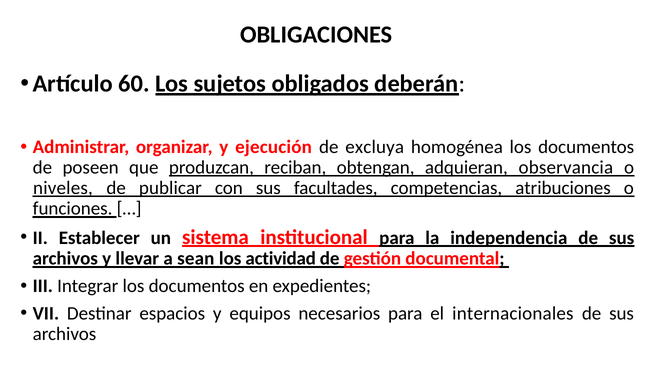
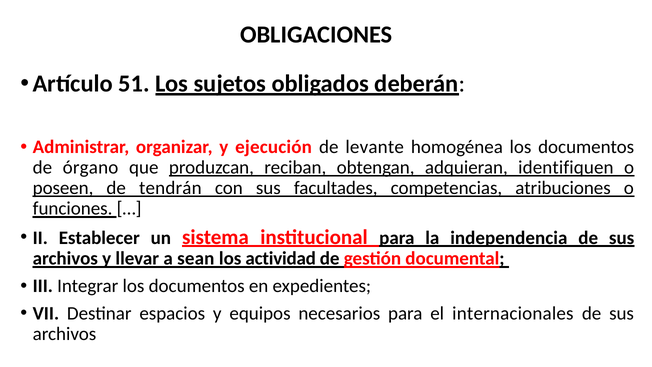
60: 60 -> 51 (134, 84)
excluya: excluya -> levante (375, 147)
poseen: poseen -> órgano (91, 168)
observancia: observancia -> identifiquen (566, 168)
niveles: niveles -> poseen (63, 188)
publicar: publicar -> tendrán (170, 188)
